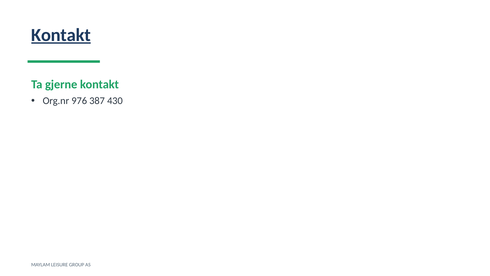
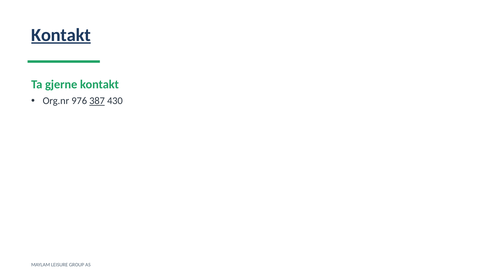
387 underline: none -> present (97, 101)
